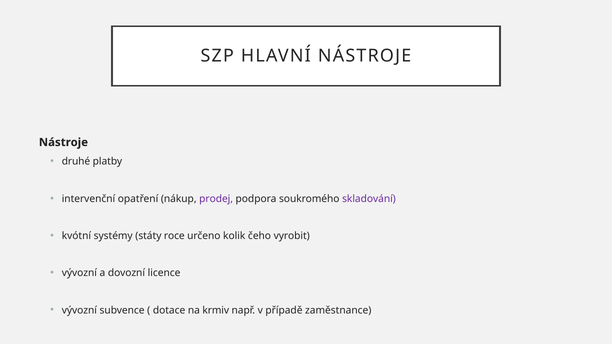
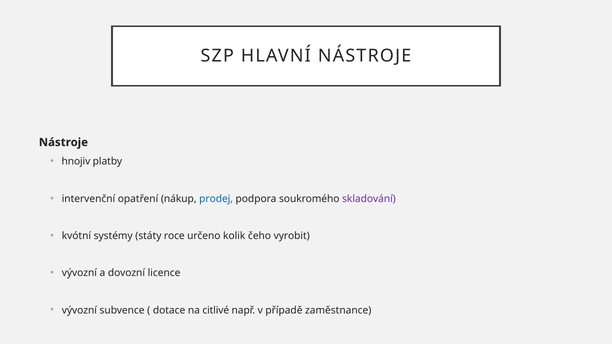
druhé: druhé -> hnojiv (76, 162)
prodej colour: purple -> blue (216, 199)
krmiv: krmiv -> citlivé (216, 310)
